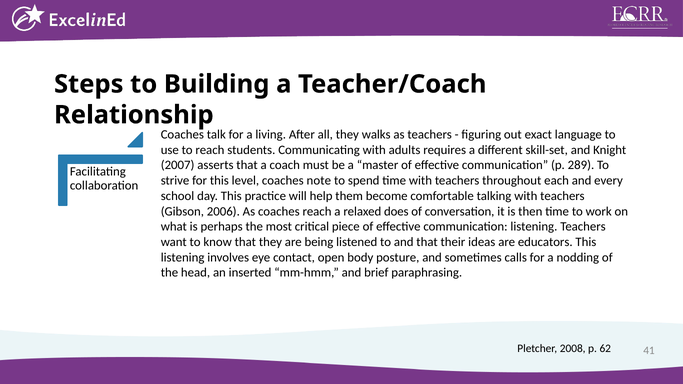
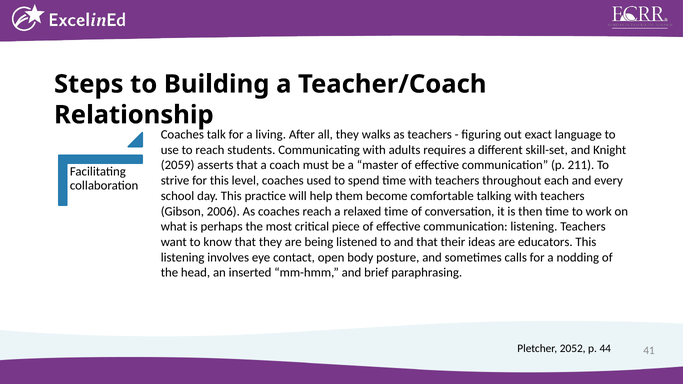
2007: 2007 -> 2059 (178, 165)
289: 289 -> 211 (581, 165)
note: note -> used (319, 181)
relaxed does: does -> time (396, 211)
2008: 2008 -> 2052 (573, 349)
62: 62 -> 44 (605, 349)
